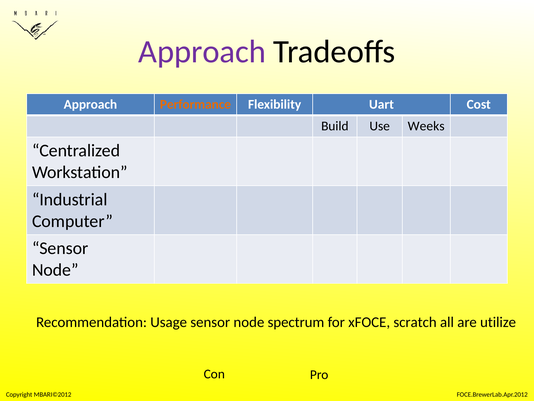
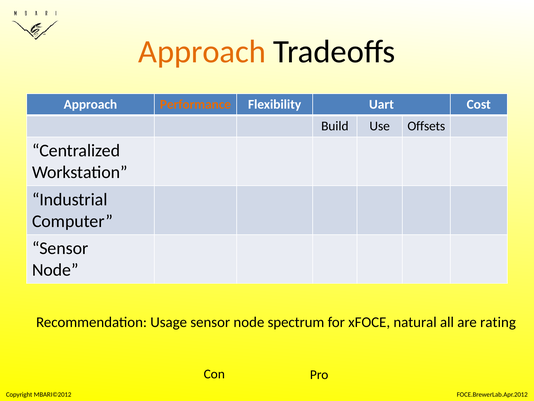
Approach colour: purple -> orange (202, 52)
Weeks: Weeks -> Offsets (426, 126)
scratch: scratch -> natural (415, 322)
utilize: utilize -> rating (498, 322)
